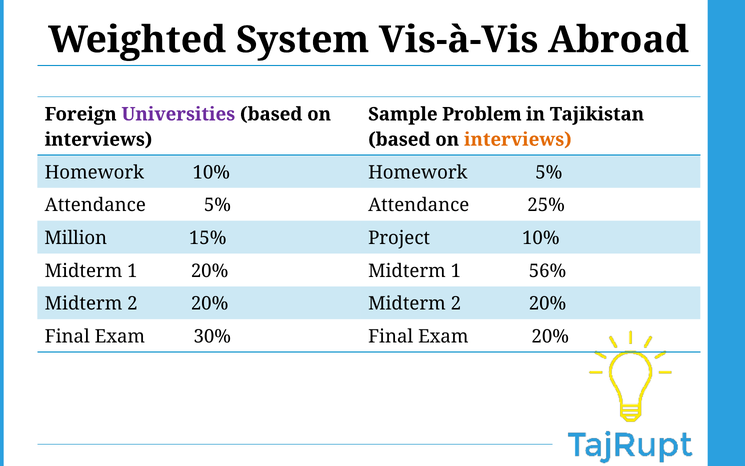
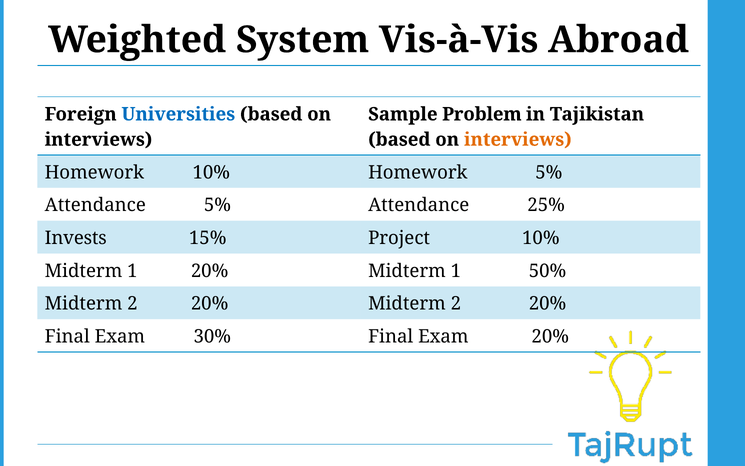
Universities colour: purple -> blue (178, 114)
Million: Million -> Invests (76, 238)
56%: 56% -> 50% (548, 271)
